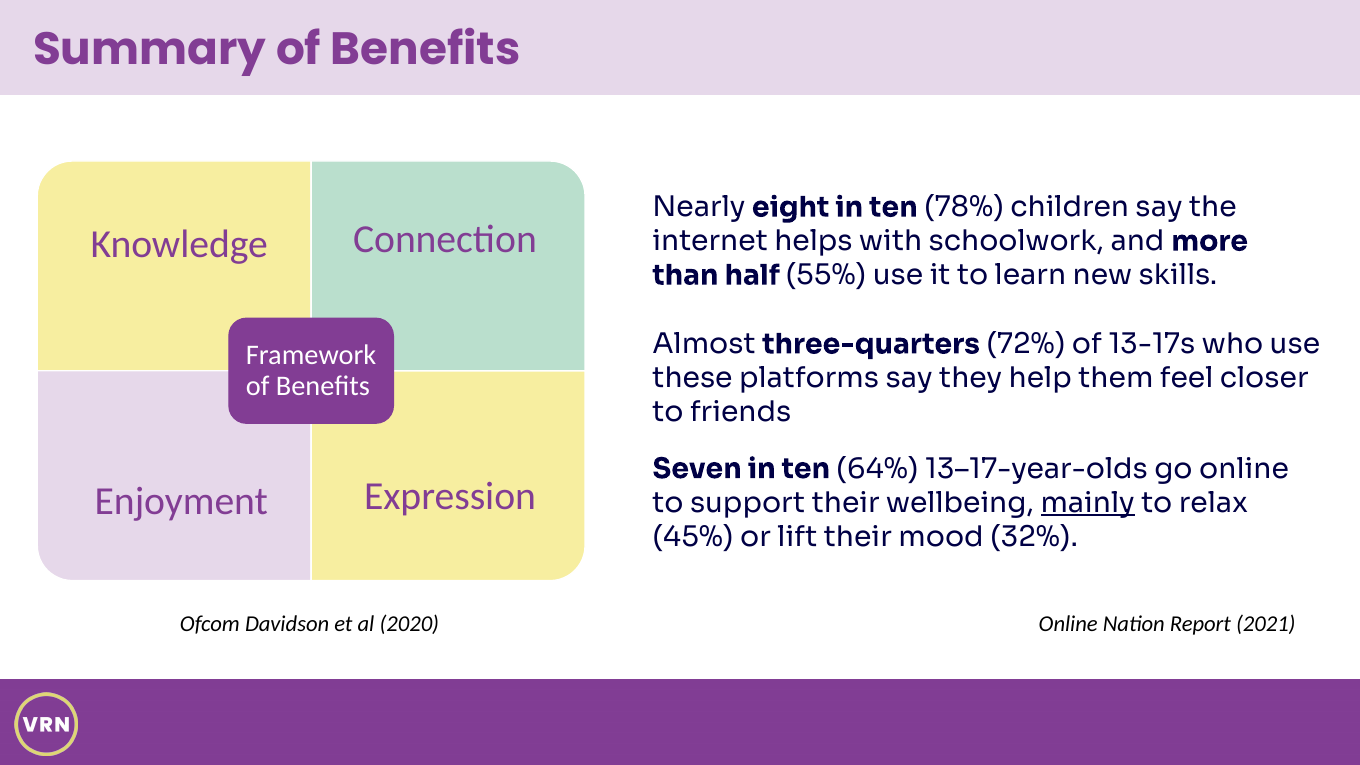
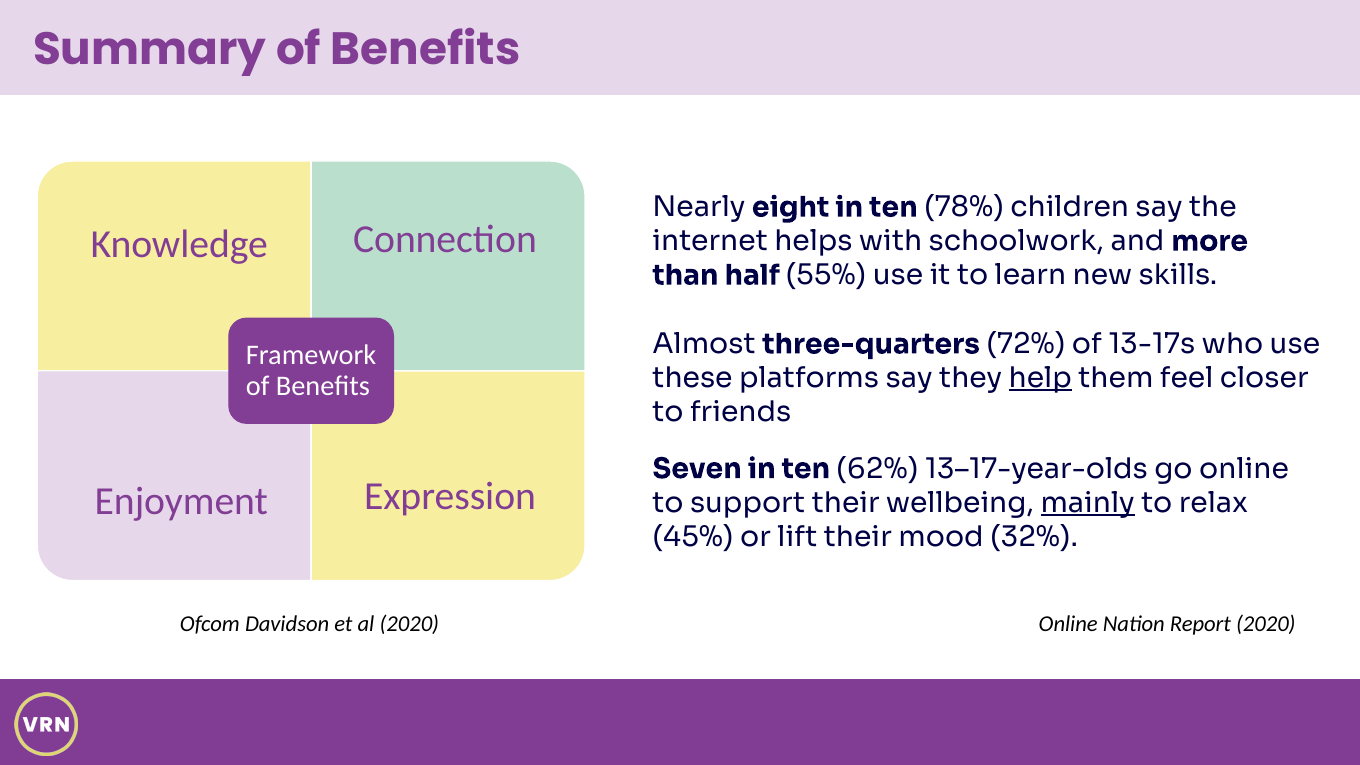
help underline: none -> present (1040, 378)
64%: 64% -> 62% (877, 469)
Report 2021: 2021 -> 2020 (1266, 624)
